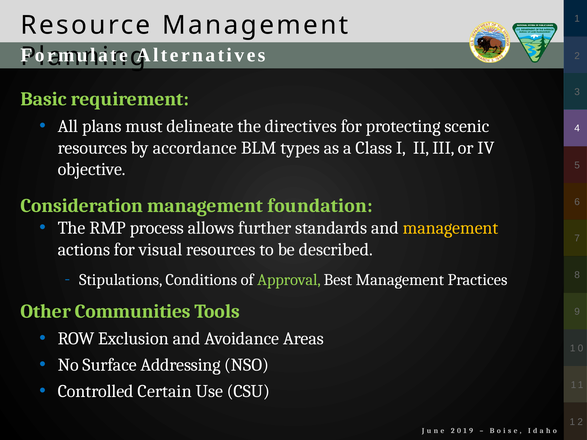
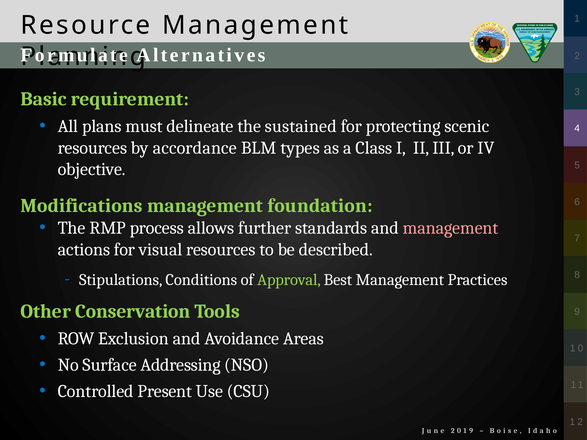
directives: directives -> sustained (301, 126)
Consideration: Consideration -> Modifications (82, 206)
management colour: yellow -> pink (451, 228)
Communities: Communities -> Conservation (133, 311)
Certain: Certain -> Present (165, 392)
